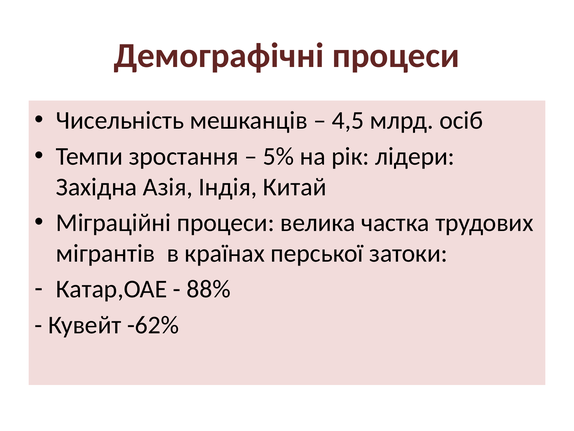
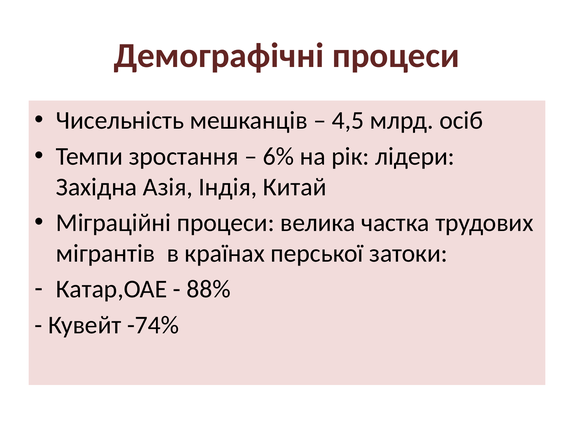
5%: 5% -> 6% (278, 156)
-62%: -62% -> -74% (153, 325)
